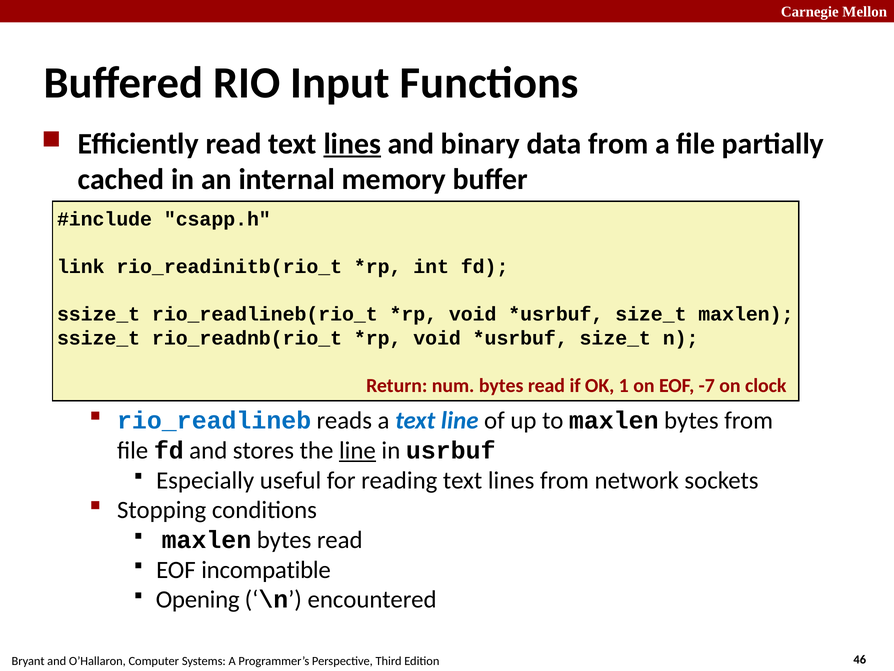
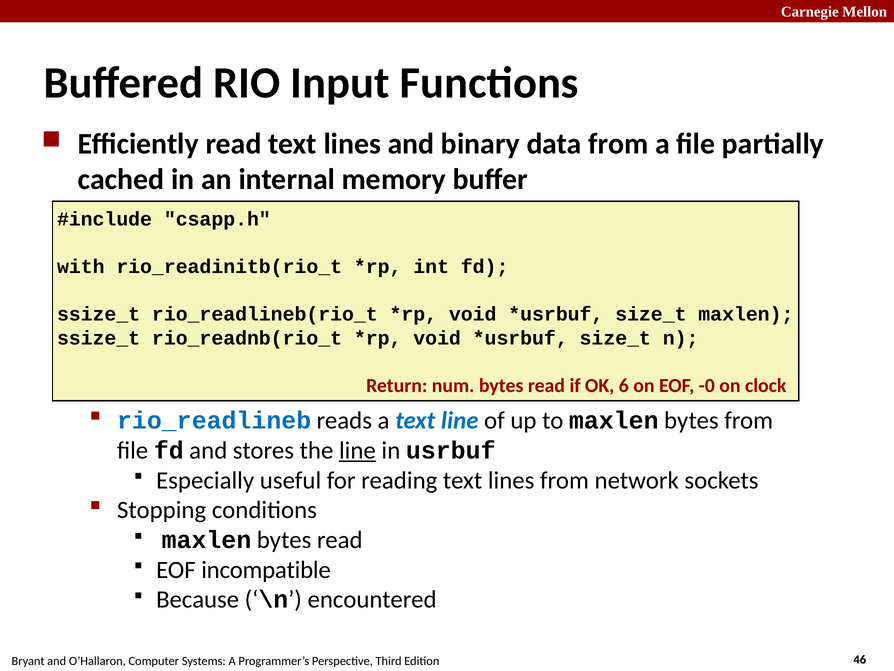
lines underline: present -> none (352, 144)
link: link -> with (81, 266)
1: 1 -> 6 (624, 386)
-7: -7 -> -0 (707, 386)
Opening: Opening -> Because (198, 599)
